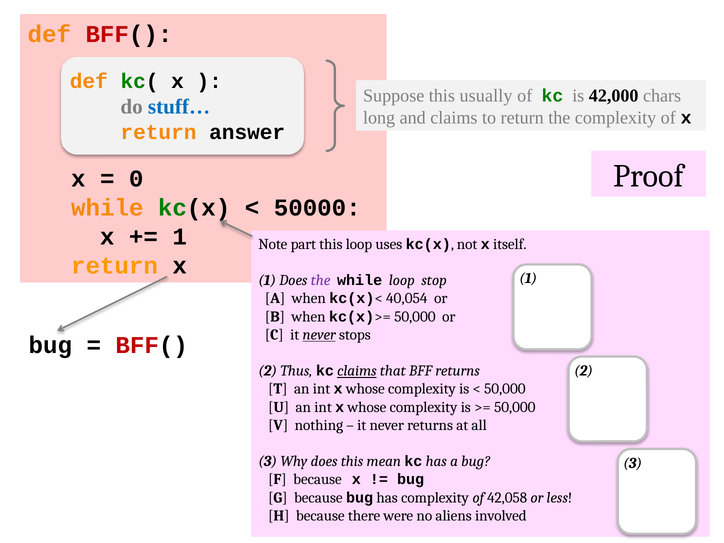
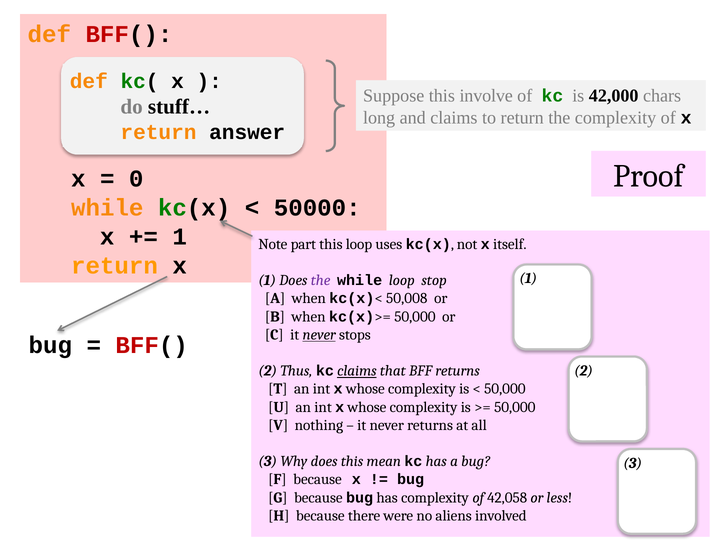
usually: usually -> involve (486, 96)
stuff… colour: blue -> black (179, 107)
40,054: 40,054 -> 50,008 (407, 298)
